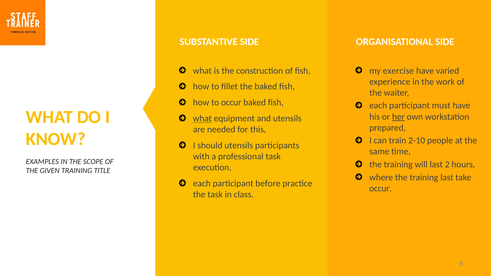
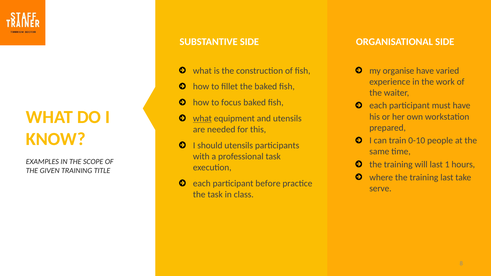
exercise: exercise -> organise (398, 71)
to occur: occur -> focus (231, 103)
her underline: present -> none (398, 117)
2-10: 2-10 -> 0-10 (417, 141)
2: 2 -> 1 (447, 165)
occur: occur -> serve (380, 189)
